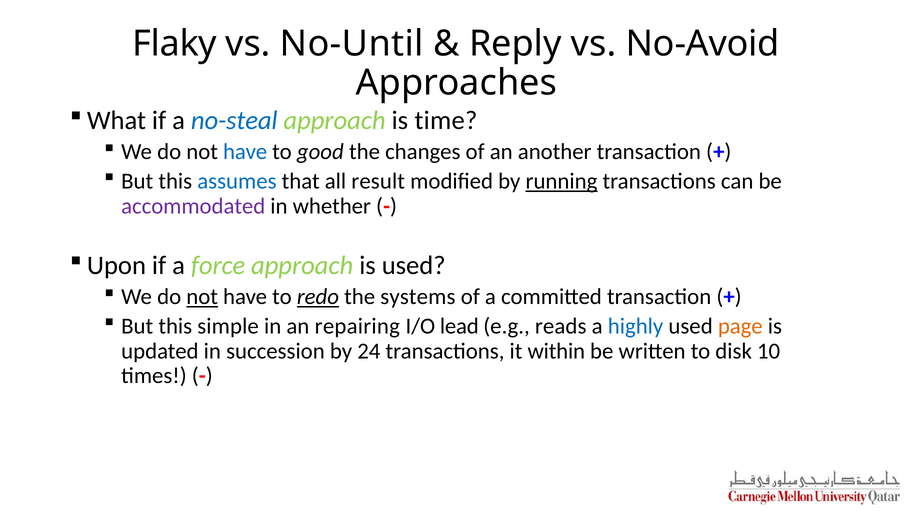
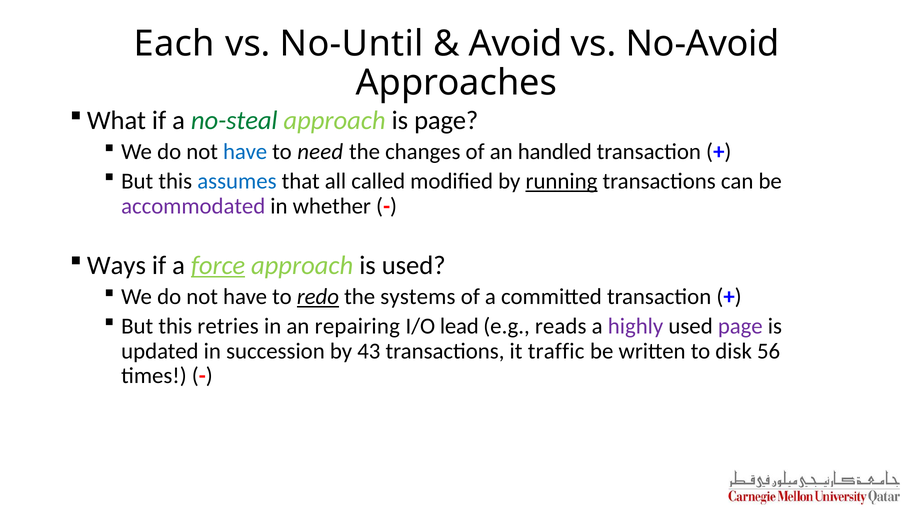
Flaky: Flaky -> Each (174, 44)
Reply: Reply -> Avoid (516, 44)
no-steal colour: blue -> green (234, 120)
is time: time -> page (446, 120)
good: good -> need (320, 152)
another: another -> handled (555, 152)
result: result -> called (378, 181)
Upon: Upon -> Ways (116, 265)
force underline: none -> present (218, 265)
not underline: present -> none (202, 297)
simple: simple -> retries (228, 326)
highly colour: blue -> purple (636, 326)
page colour: orange -> purple (740, 326)
24: 24 -> 43 (369, 351)
within: within -> traffic (556, 351)
10: 10 -> 56 (769, 351)
